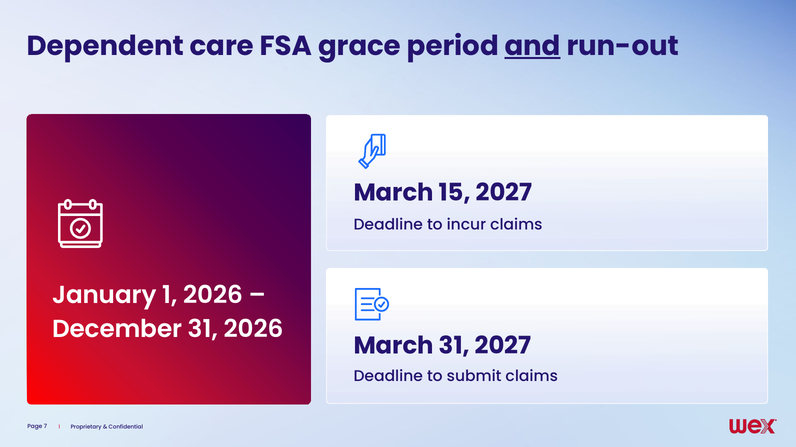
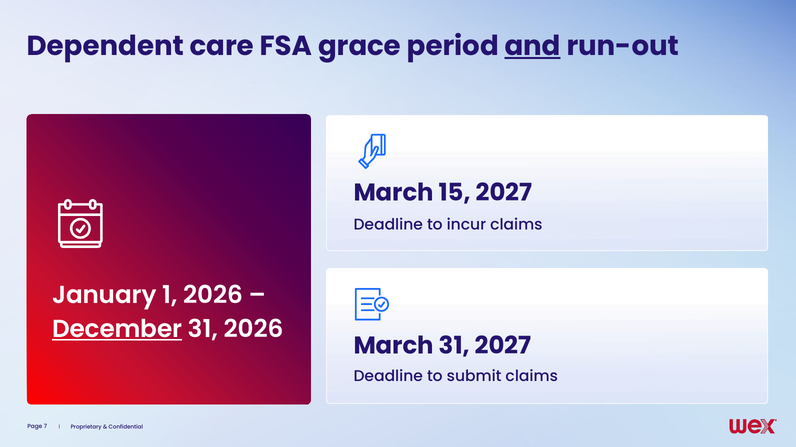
December underline: none -> present (117, 330)
